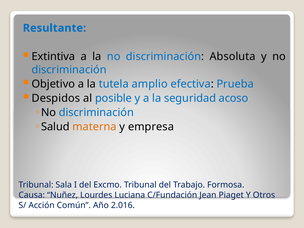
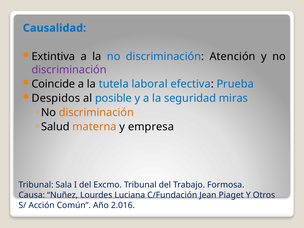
Resultante: Resultante -> Causalidad (55, 28)
Absoluta: Absoluta -> Atención (233, 57)
discriminación colour: blue -> purple (69, 70)
Objetivo: Objetivo -> Coincide (53, 84)
amplio: amplio -> laboral (150, 84)
acoso: acoso -> miras (233, 98)
discriminación colour: blue -> orange (96, 113)
